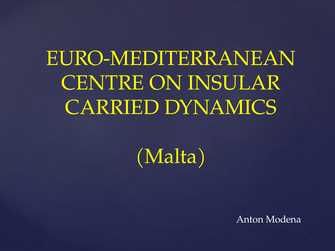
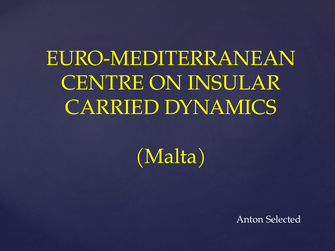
Modena: Modena -> Selected (284, 220)
